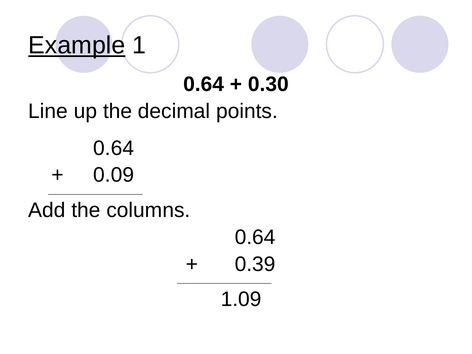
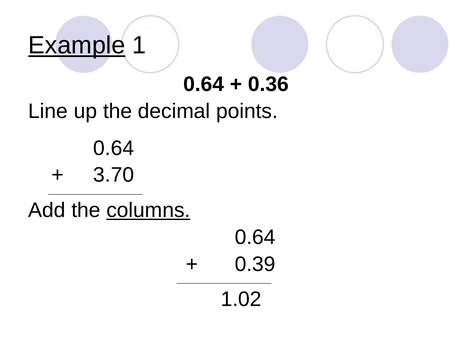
0.30: 0.30 -> 0.36 (268, 84)
0.09: 0.09 -> 3.70 (114, 175)
columns underline: none -> present (148, 210)
1.09: 1.09 -> 1.02 (241, 299)
